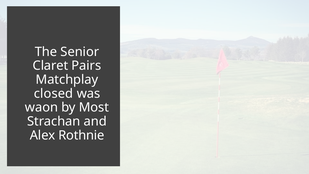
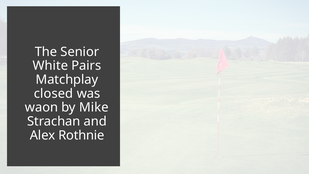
Claret: Claret -> White (50, 66)
Most: Most -> Mike (94, 107)
